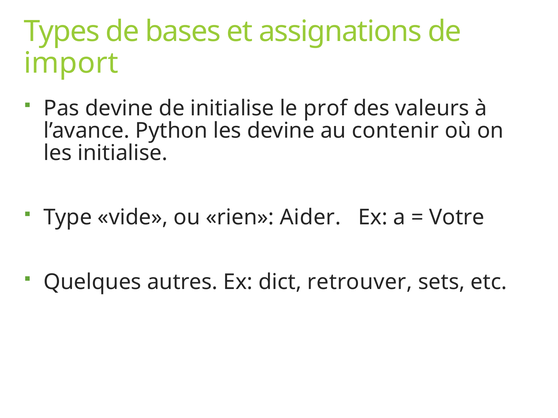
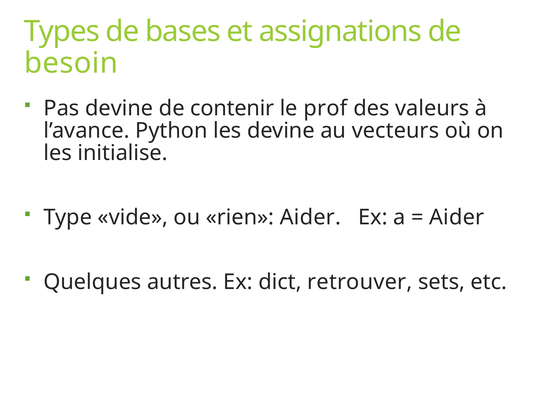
import: import -> besoin (71, 63)
de initialise: initialise -> contenir (232, 109)
contenir: contenir -> vecteurs (395, 131)
Votre: Votre -> Aider (457, 218)
